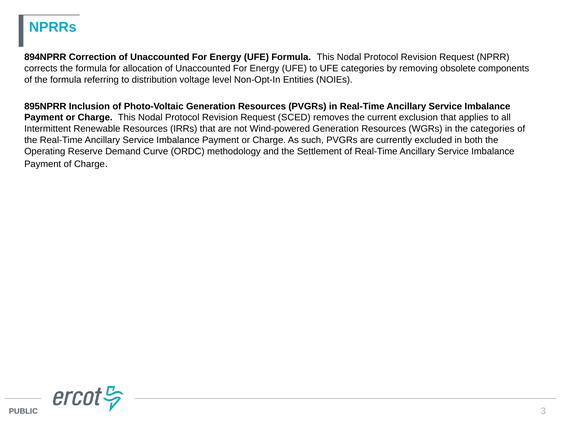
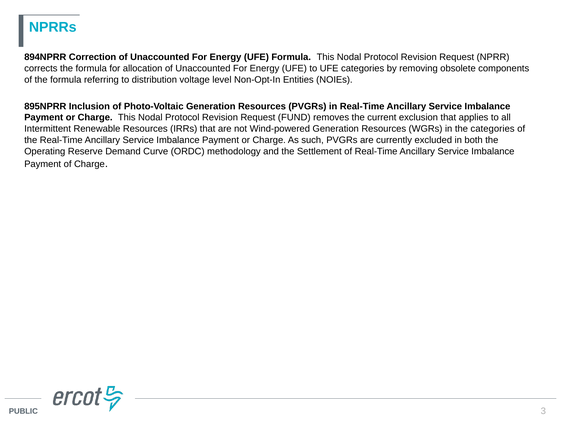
SCED: SCED -> FUND (294, 117)
